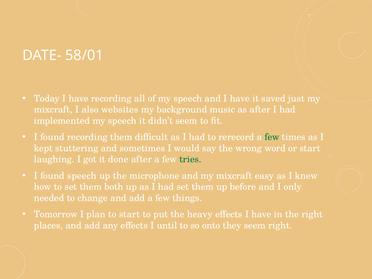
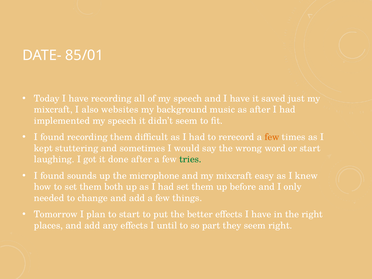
58/01: 58/01 -> 85/01 (84, 55)
few colour: green -> orange (272, 137)
found speech: speech -> sounds (82, 176)
heavy: heavy -> better (200, 214)
onto: onto -> part (211, 226)
